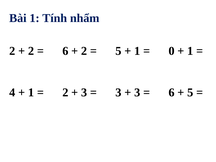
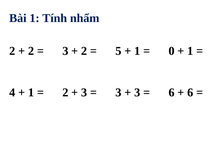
6: 6 -> 3 (65, 51)
5: 5 -> 6 (190, 92)
